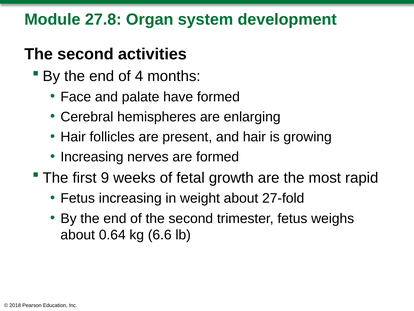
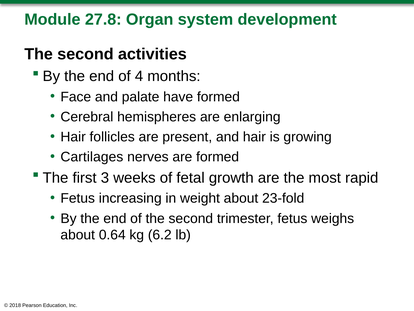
Increasing: Increasing -> Cartilages (92, 157)
9: 9 -> 3 (105, 177)
27-fold: 27-fold -> 23-fold (283, 198)
6.6: 6.6 -> 6.2 (160, 235)
